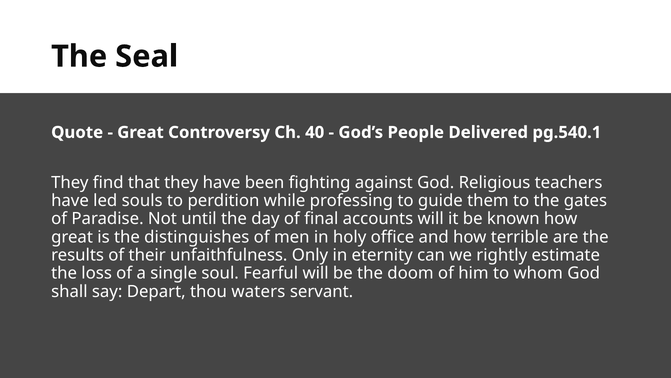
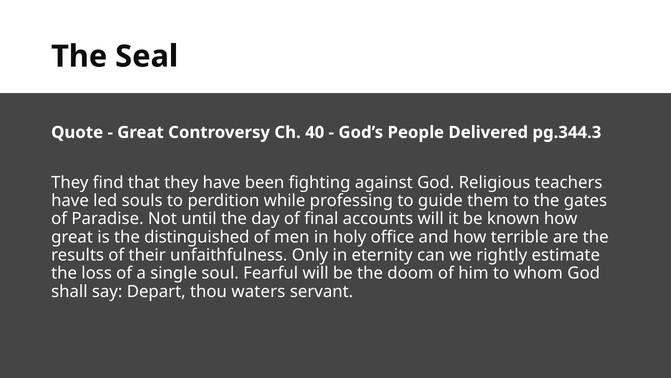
pg.540.1: pg.540.1 -> pg.344.3 (567, 132)
distinguishes: distinguishes -> distinguished (197, 237)
